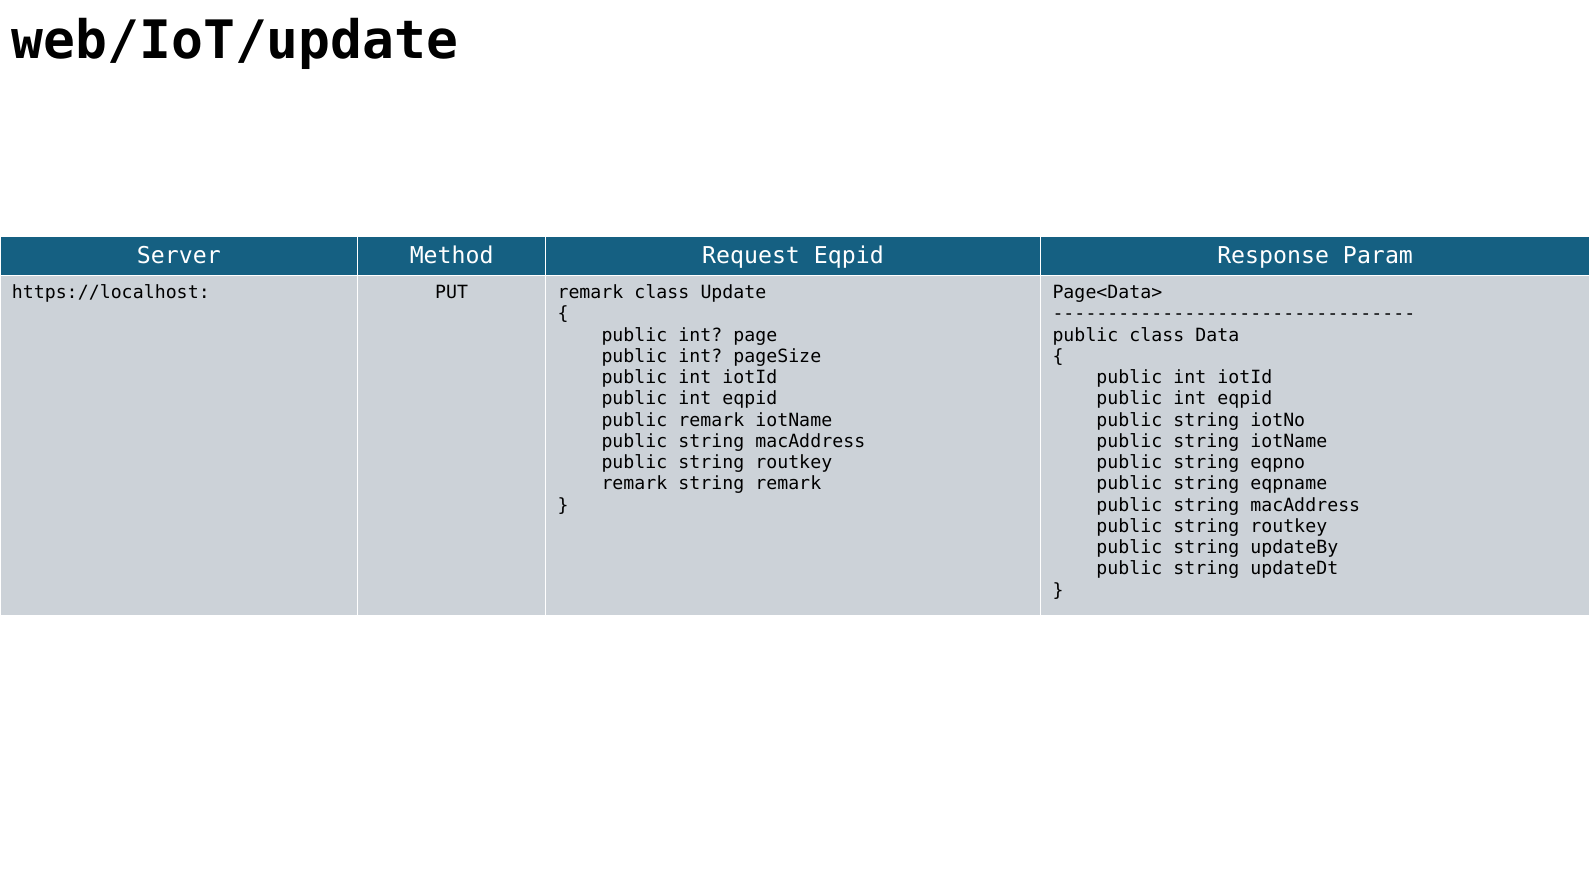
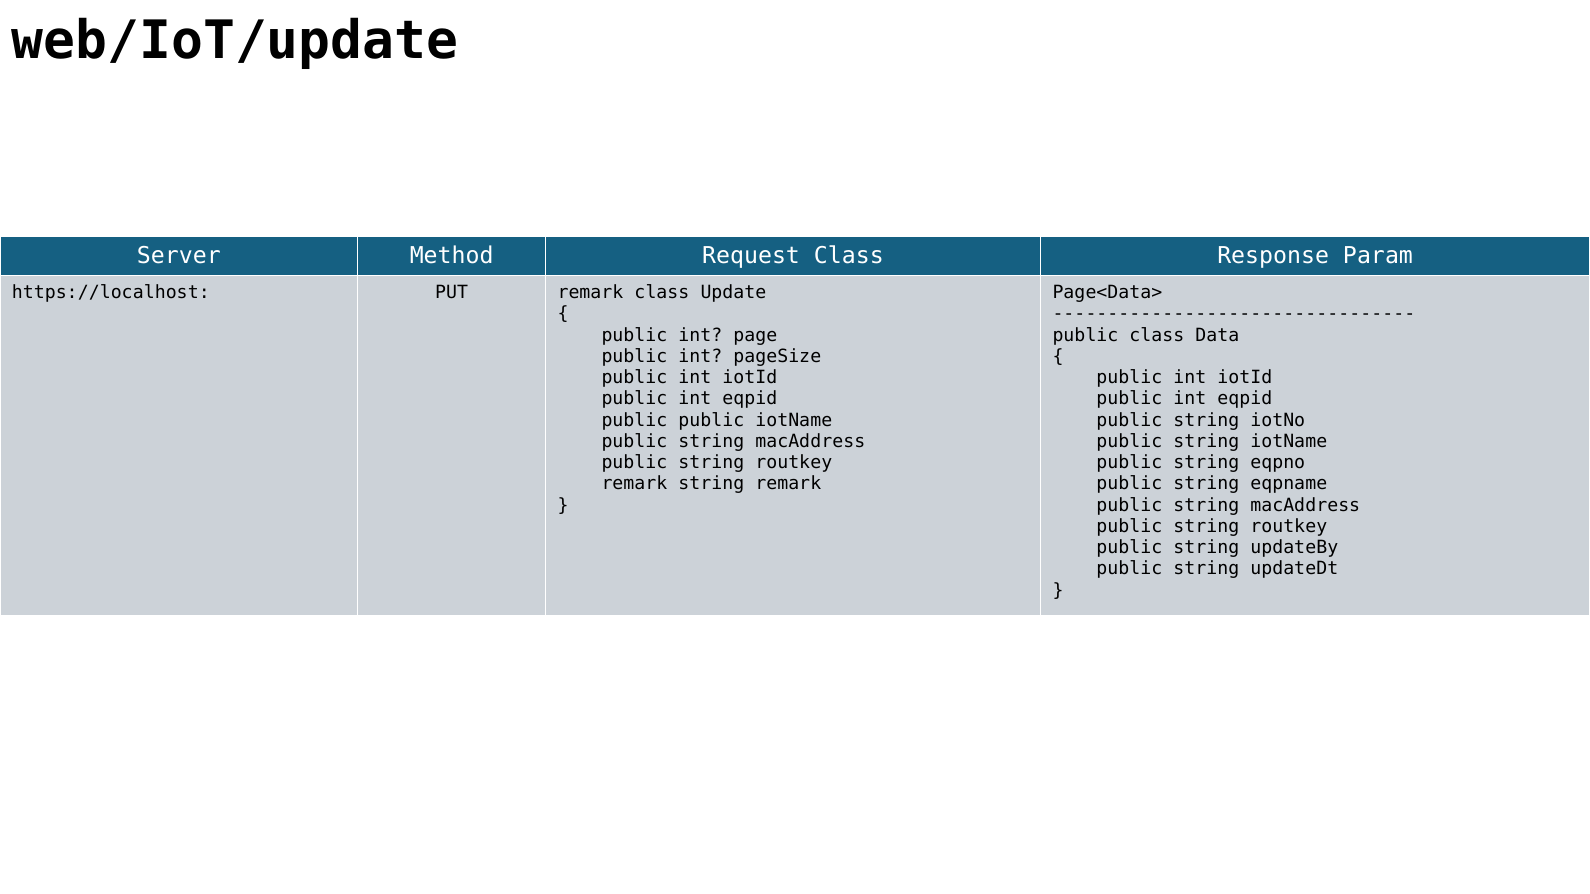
Request Eqpid: Eqpid -> Class (849, 256)
public remark: remark -> public (711, 420)
